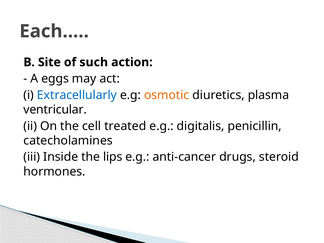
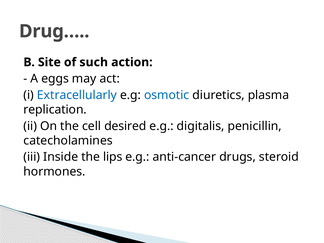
Each…: Each… -> Drug… (54, 31)
osmotic colour: orange -> blue (167, 95)
ventricular: ventricular -> replication (55, 110)
treated: treated -> desired (125, 126)
